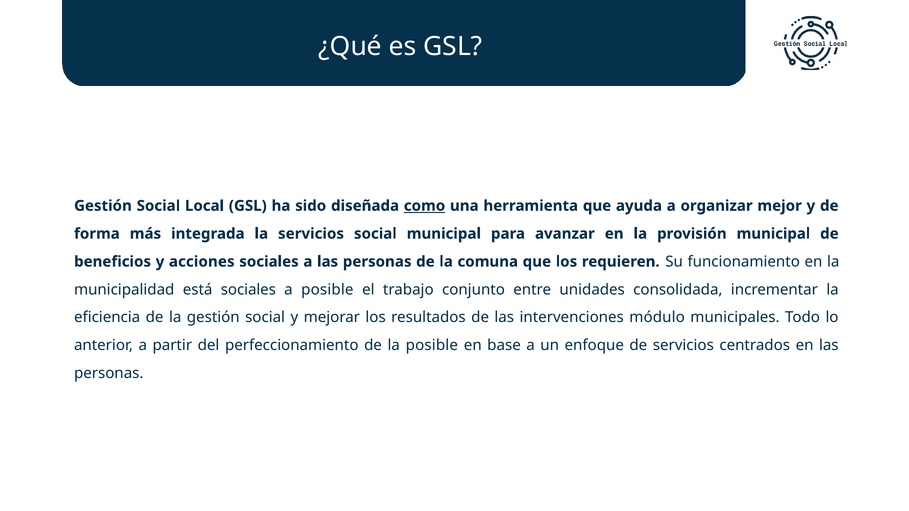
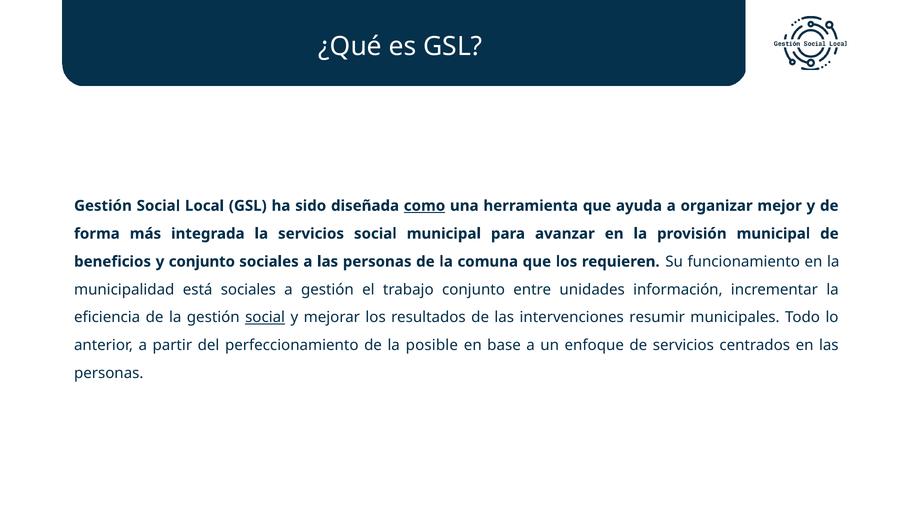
y acciones: acciones -> conjunto (202, 262)
a posible: posible -> gestión (327, 290)
consolidada: consolidada -> información (678, 290)
social underline: none -> present (265, 318)
módulo: módulo -> resumir (657, 318)
